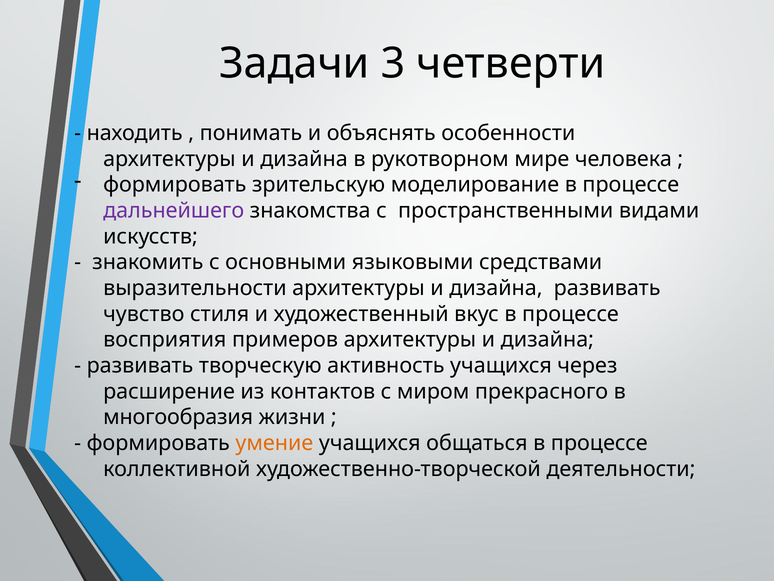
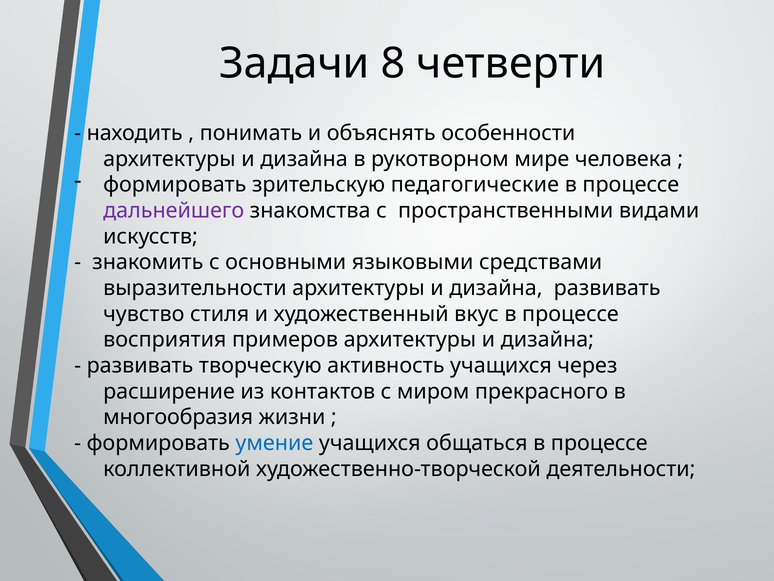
3: 3 -> 8 (393, 63)
моделирование: моделирование -> педагогические (475, 185)
умение colour: orange -> blue (274, 443)
